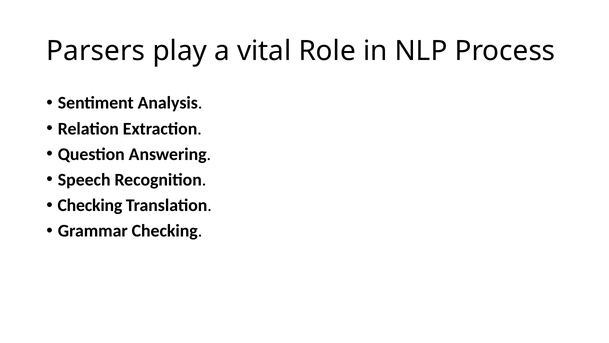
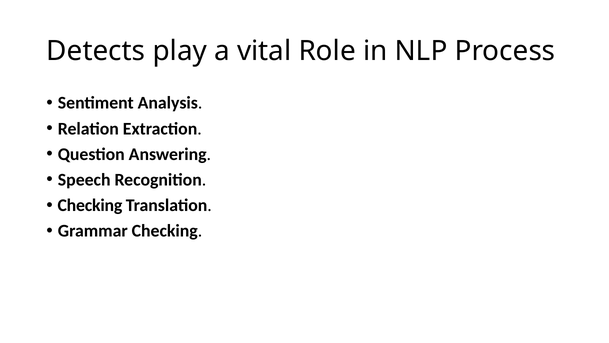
Parsers: Parsers -> Detects (96, 51)
